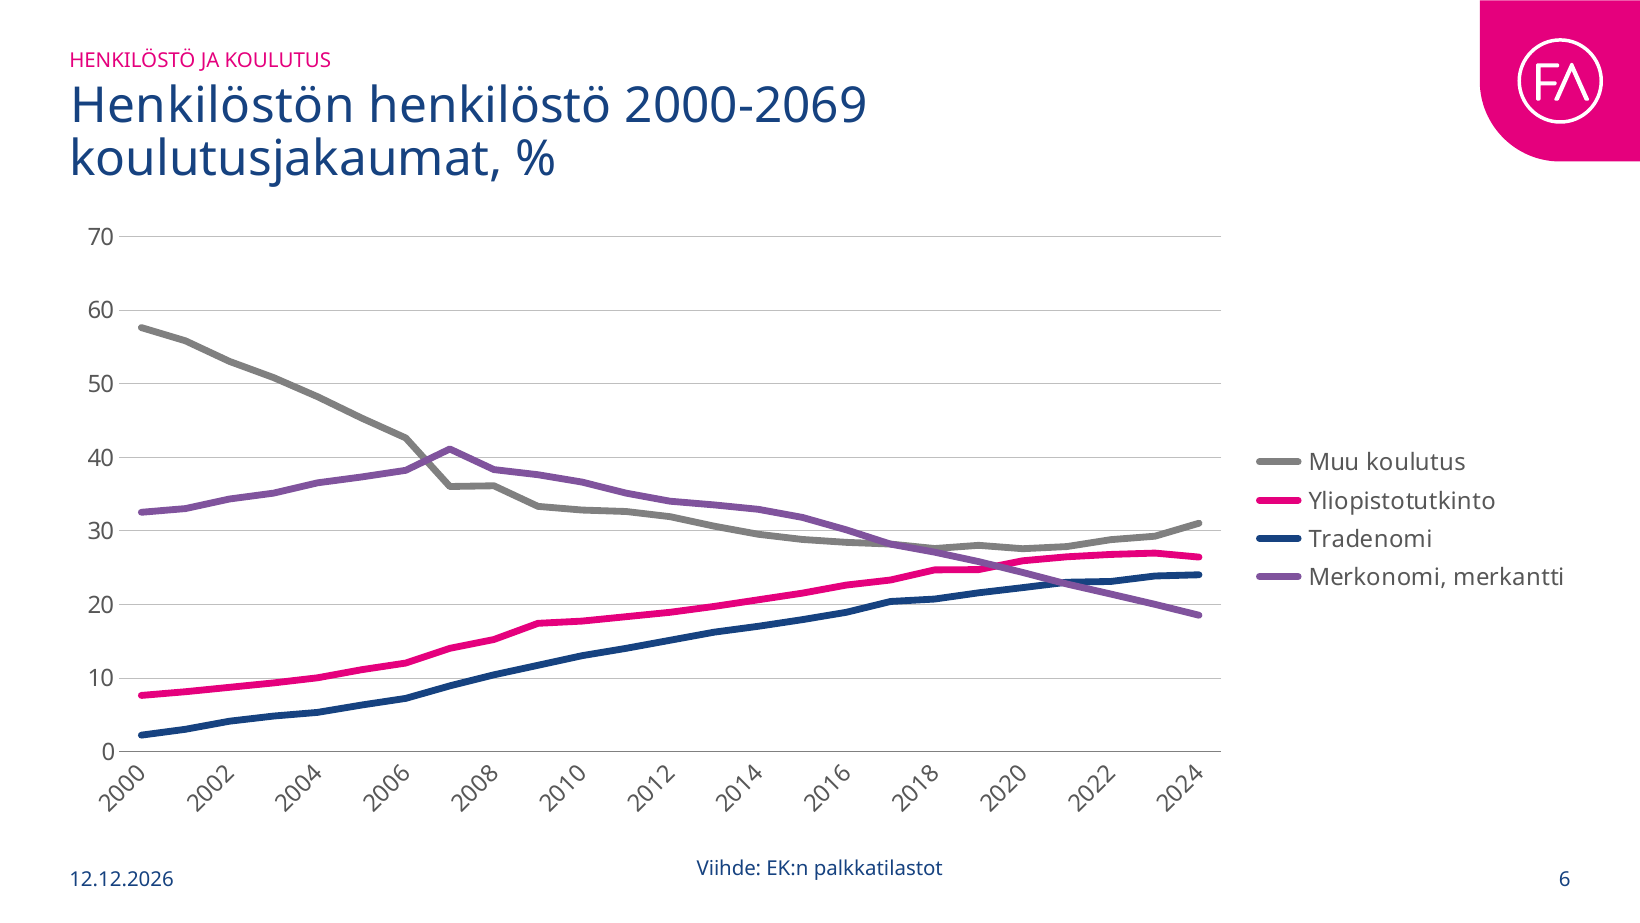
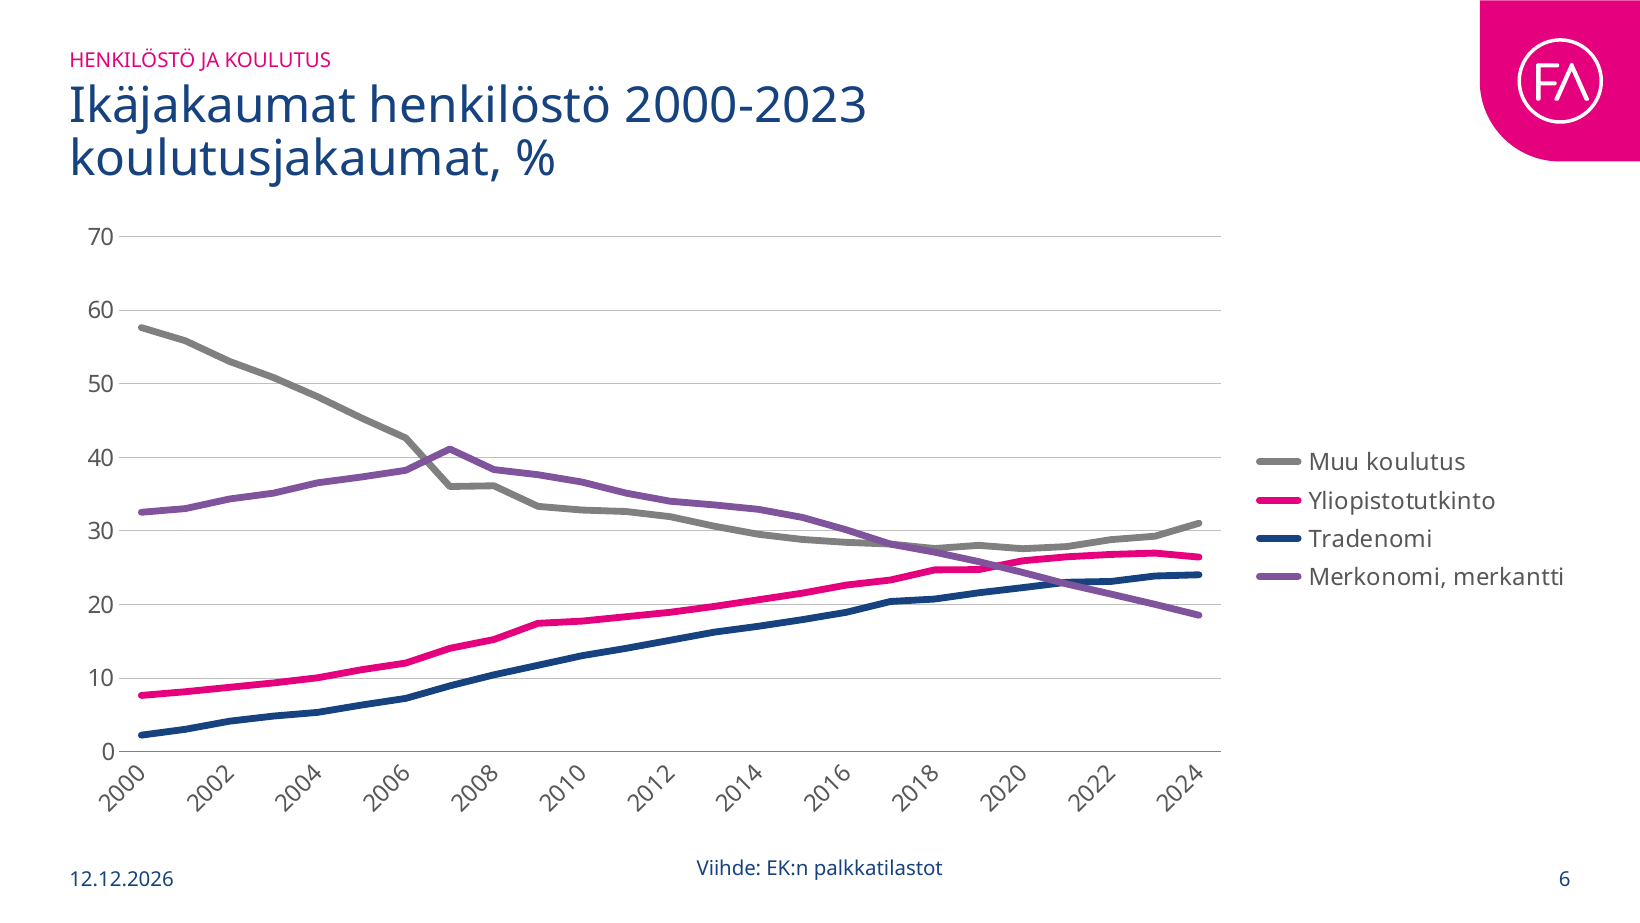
Henkilöstön: Henkilöstön -> Ikäjakaumat (213, 106)
2000-2069: 2000-2069 -> 2000-2023 (746, 106)
